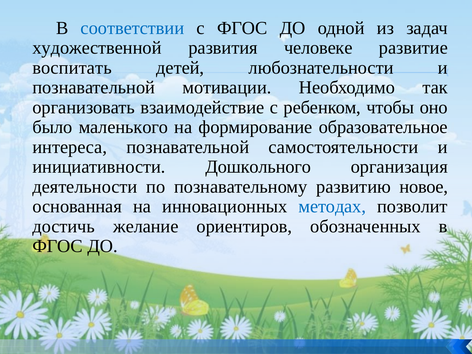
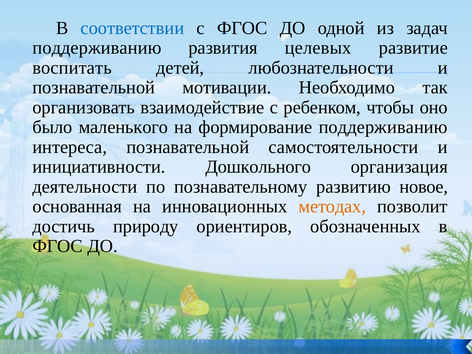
художественной: художественной -> поддерживанию (97, 48)
человеке: человеке -> целевых (318, 48)
формирование образовательное: образовательное -> поддерживанию (383, 127)
методах colour: blue -> orange (332, 207)
желание: желание -> природу (146, 226)
